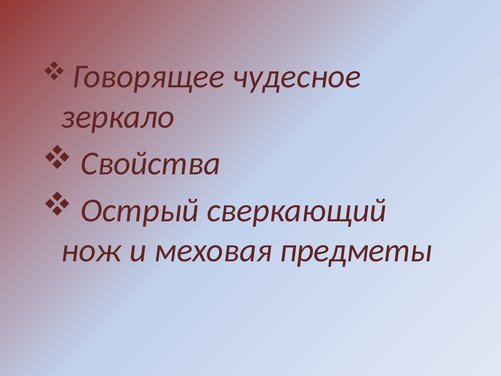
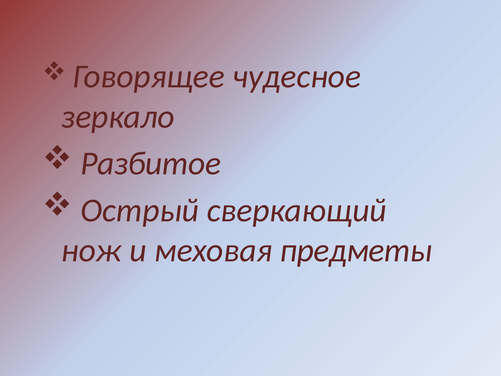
Свойства: Свойства -> Разбитое (151, 163)
